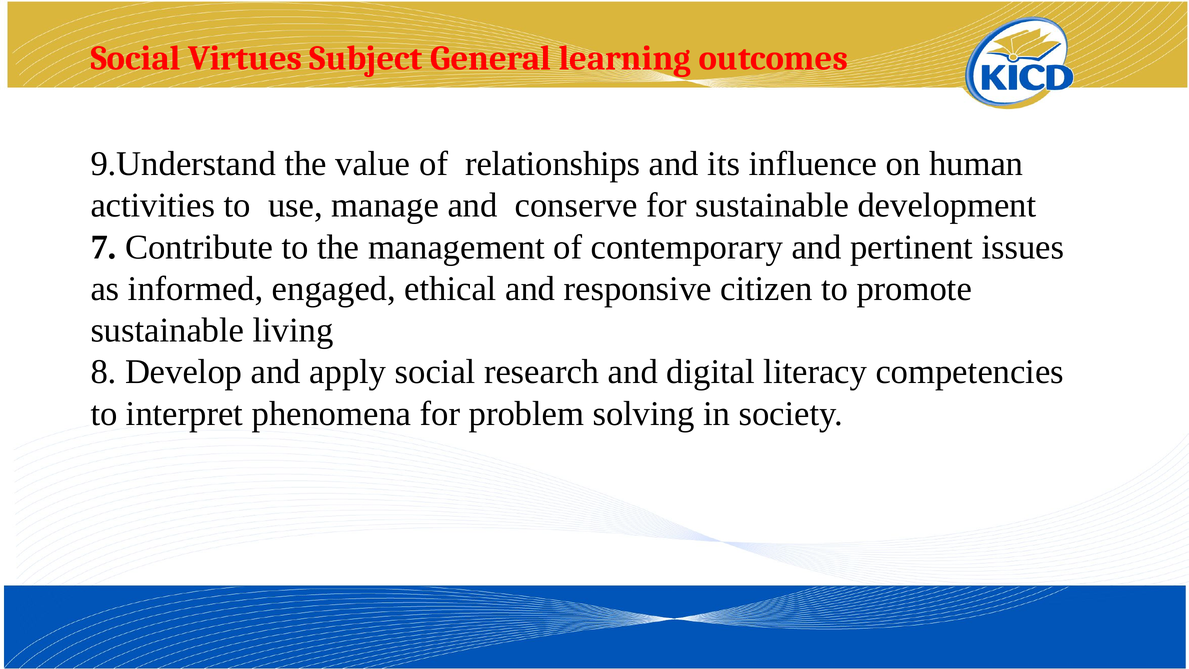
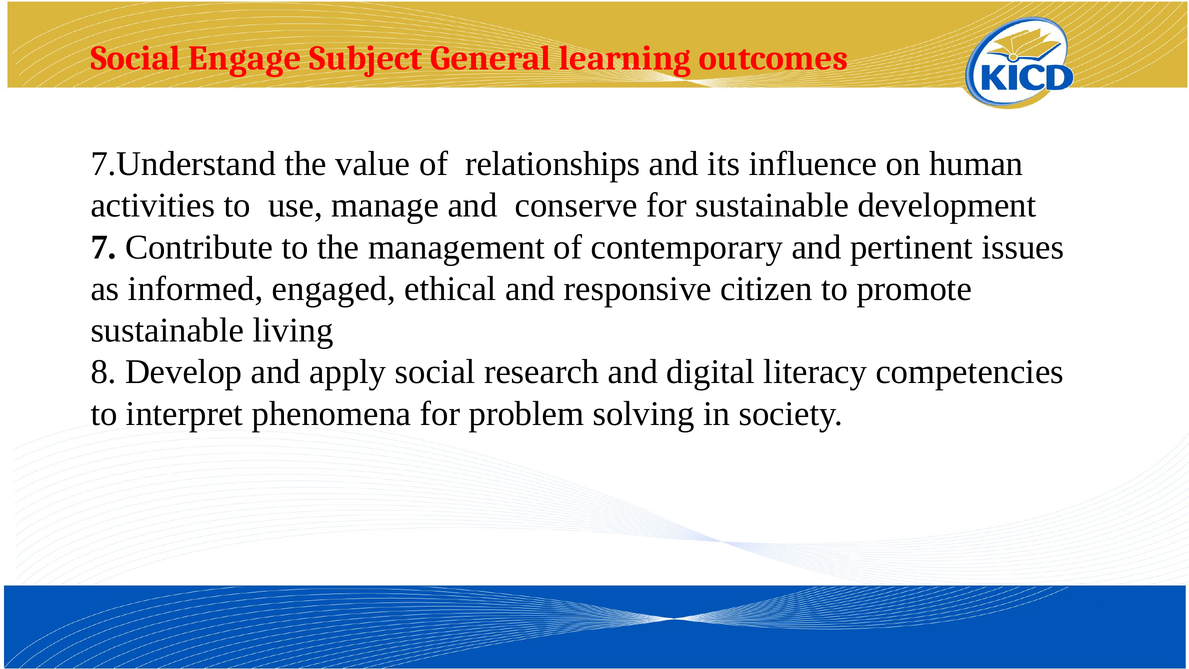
Virtues: Virtues -> Engage (245, 59)
9.Understand: 9.Understand -> 7.Understand (183, 164)
